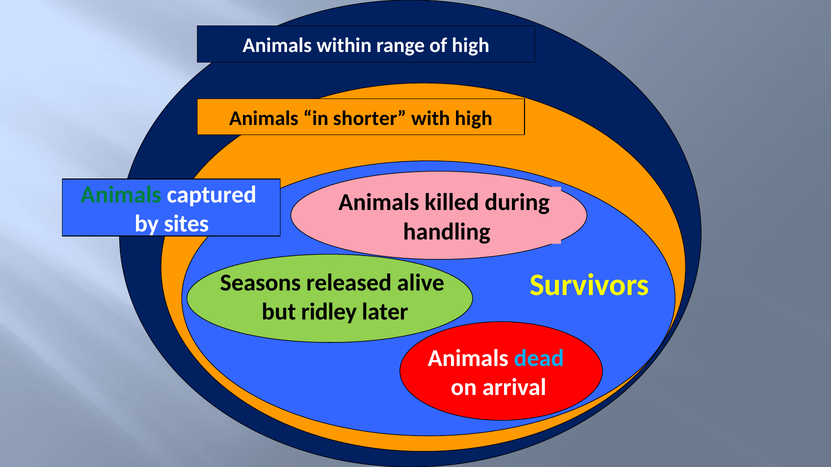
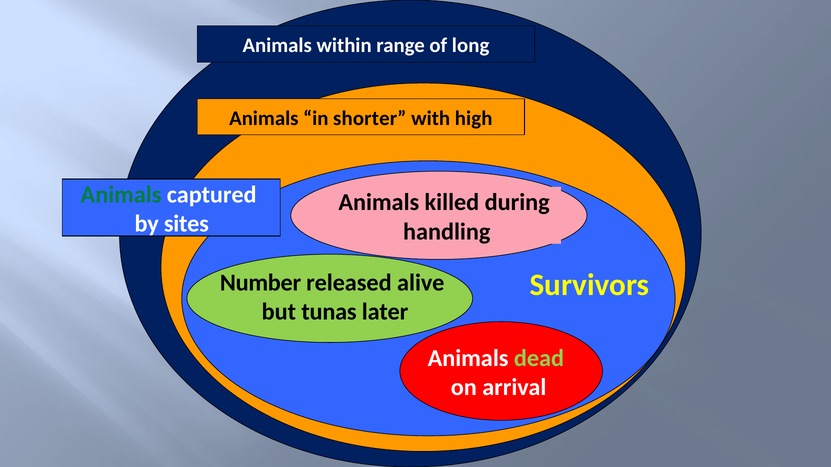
of high: high -> long (471, 46)
Seasons: Seasons -> Number (261, 283)
ridley: ridley -> tunas (329, 312)
dead colour: light blue -> light green (539, 358)
